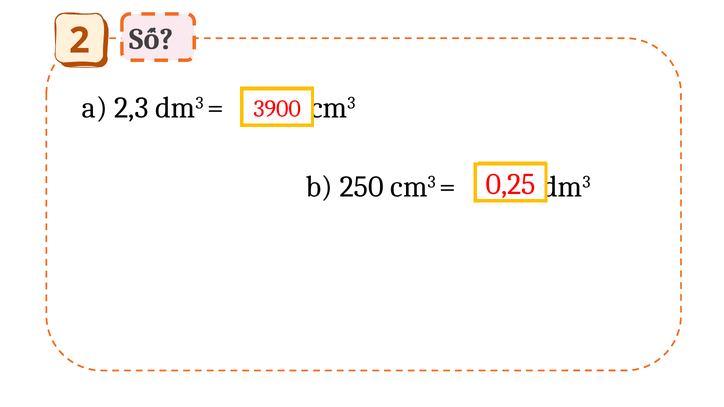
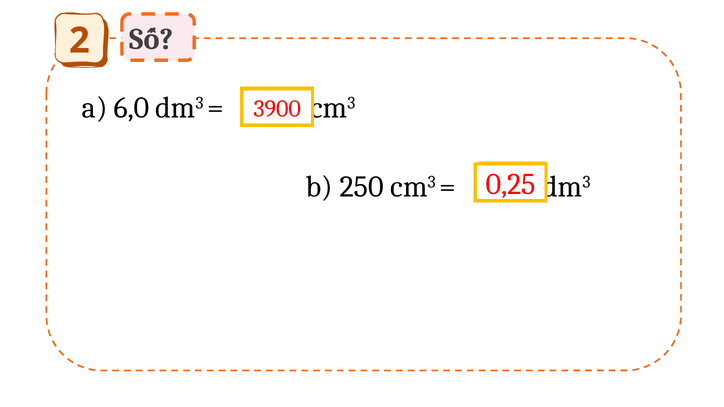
2,3: 2,3 -> 6,0 (132, 108)
